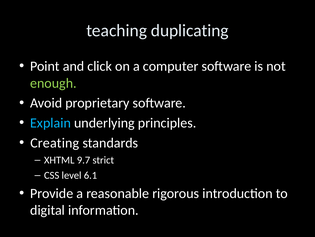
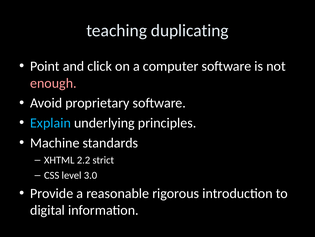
enough colour: light green -> pink (53, 83)
Creating: Creating -> Machine (55, 143)
9.7: 9.7 -> 2.2 (84, 160)
6.1: 6.1 -> 3.0 (90, 175)
